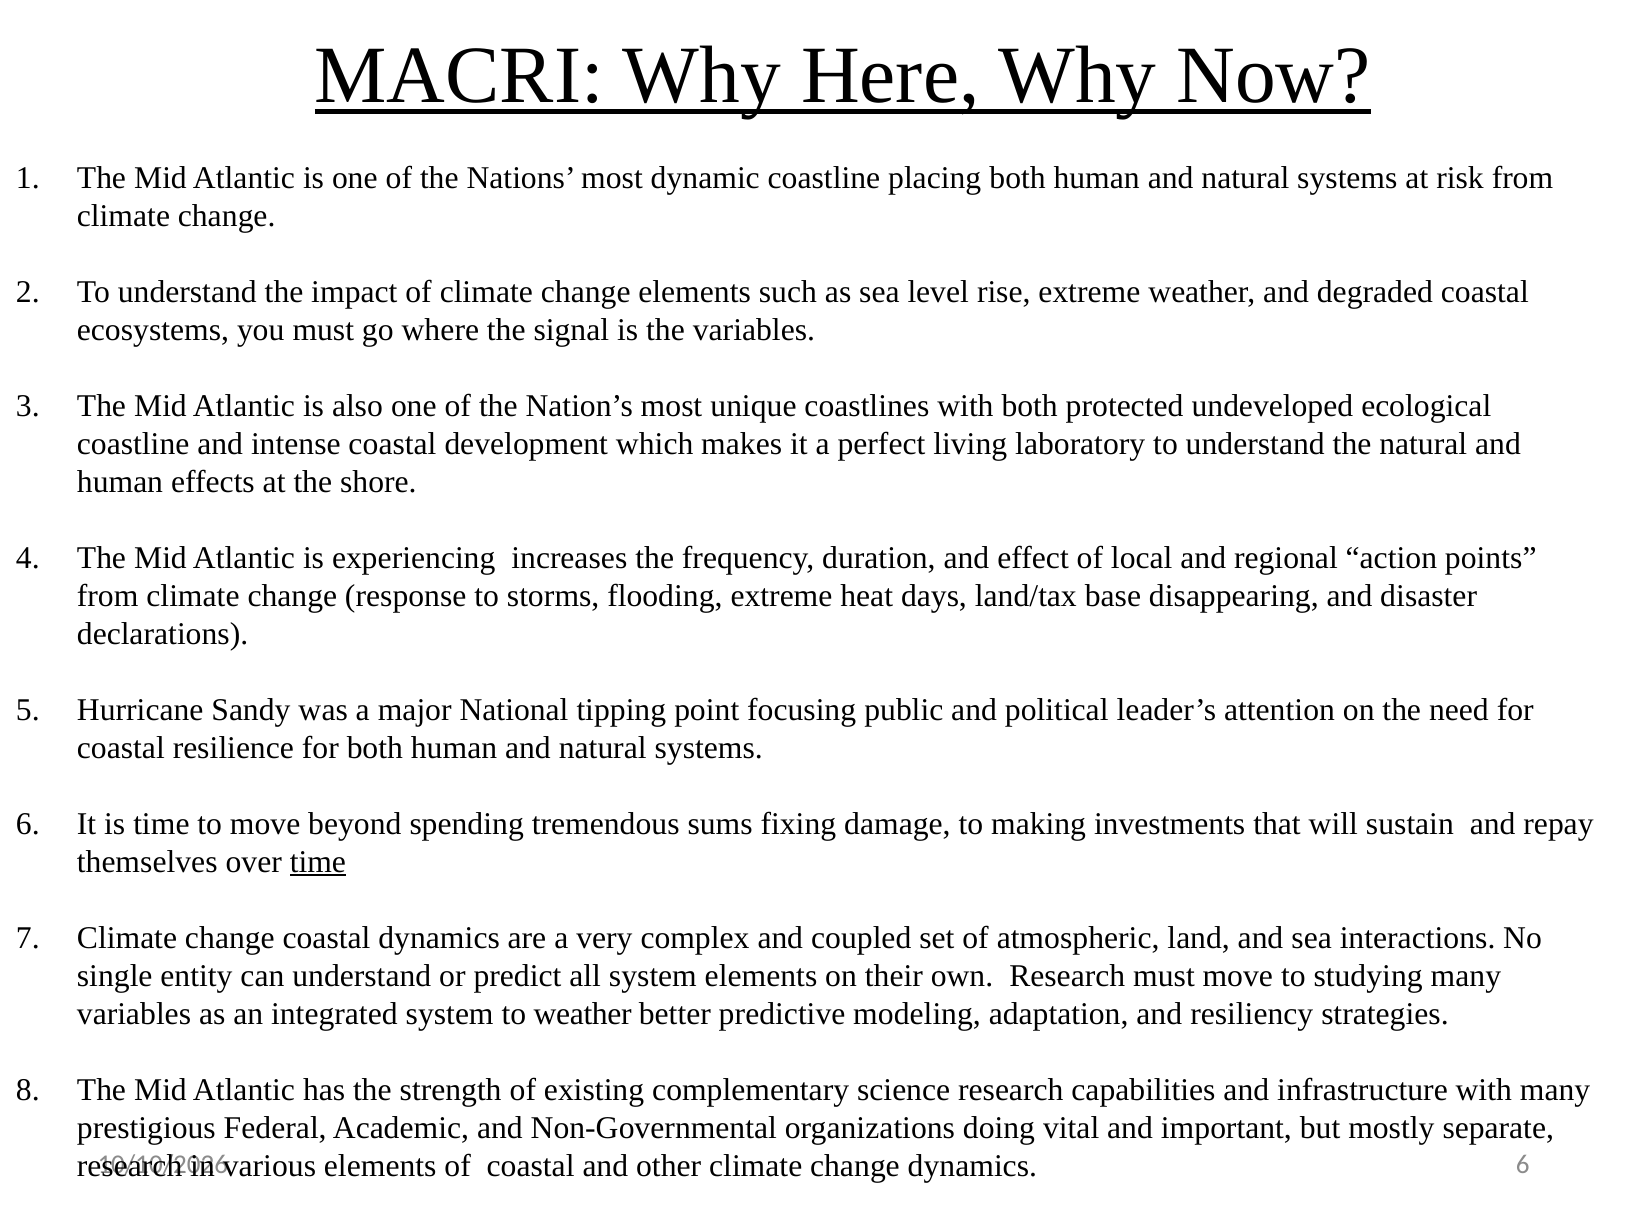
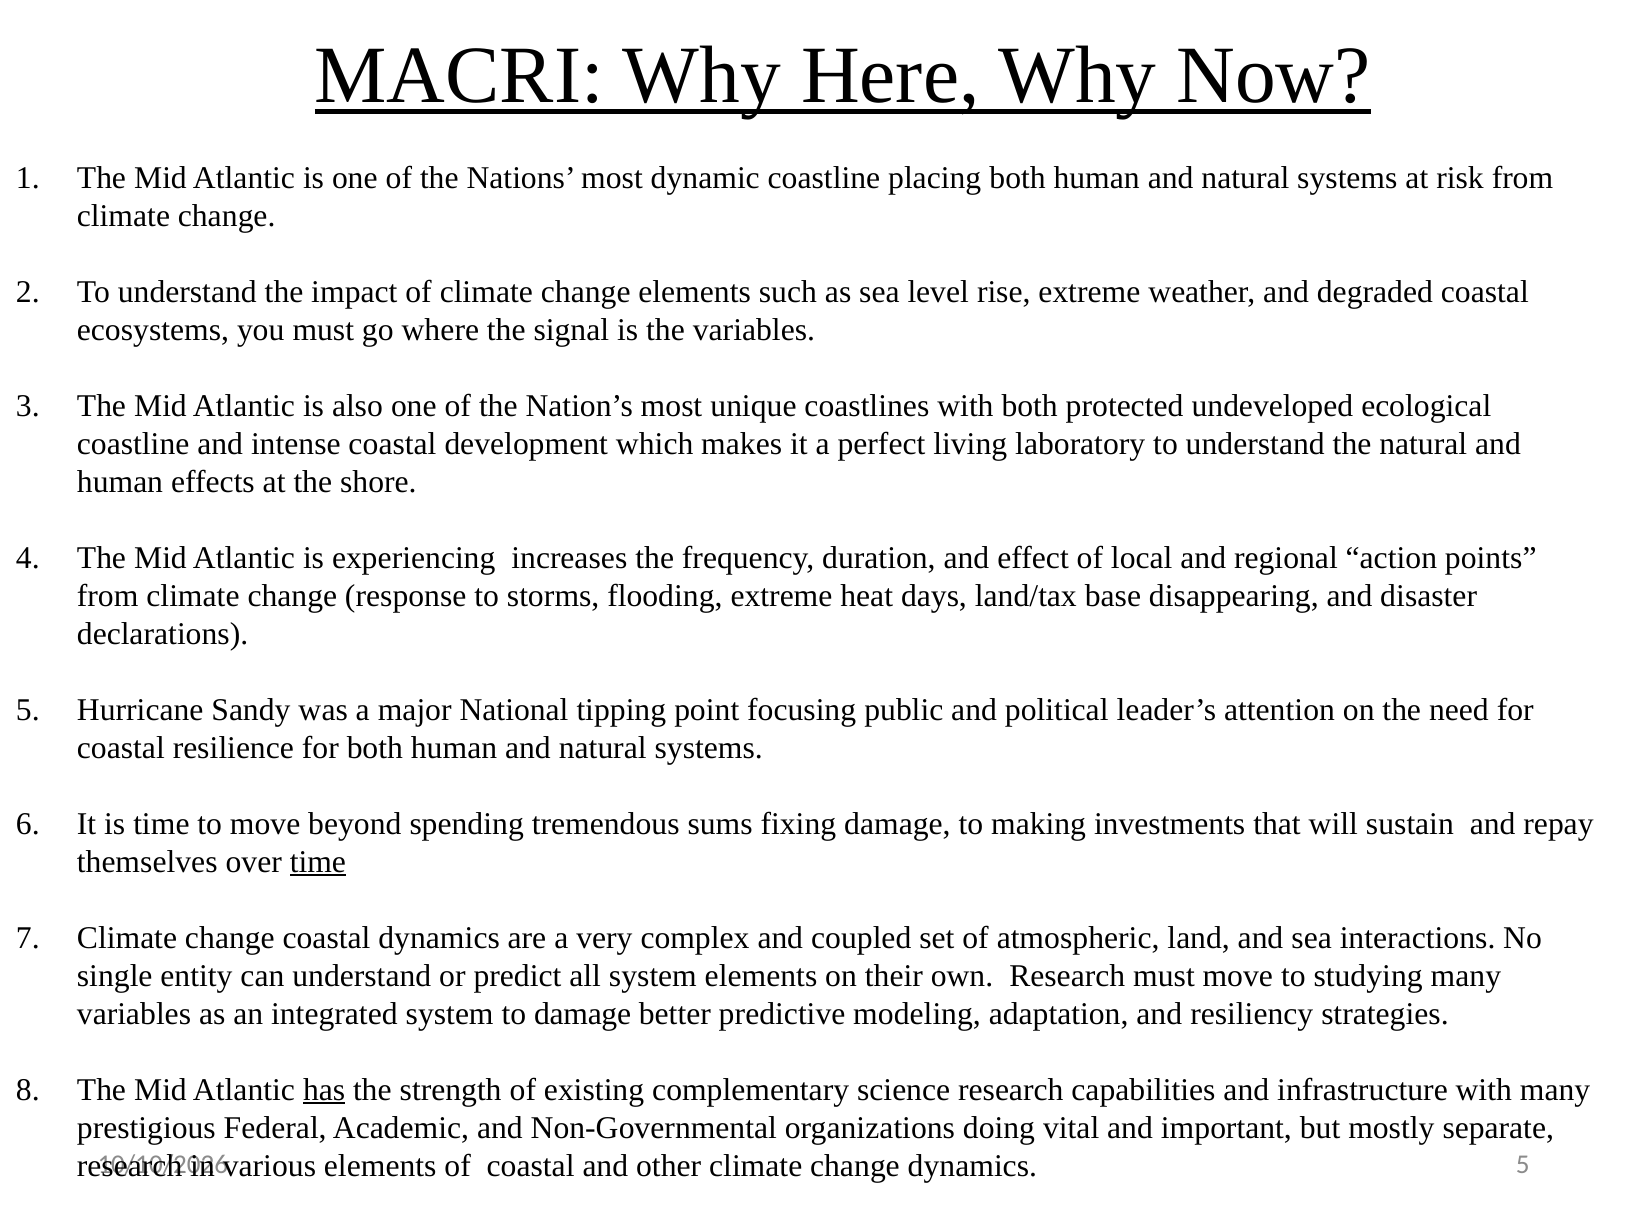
to weather: weather -> damage (583, 1014)
has underline: none -> present (324, 1090)
6: 6 -> 5 (1523, 1165)
